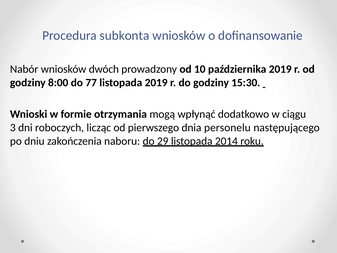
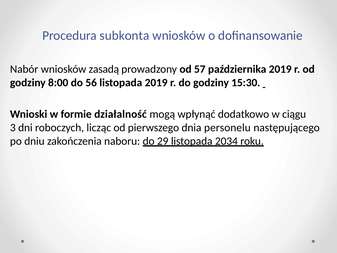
dwóch: dwóch -> zasadą (104, 69)
10: 10 -> 57 (200, 69)
77: 77 -> 56 (91, 83)
otrzymania: otrzymania -> działalność (120, 114)
2014: 2014 -> 2034 (226, 141)
